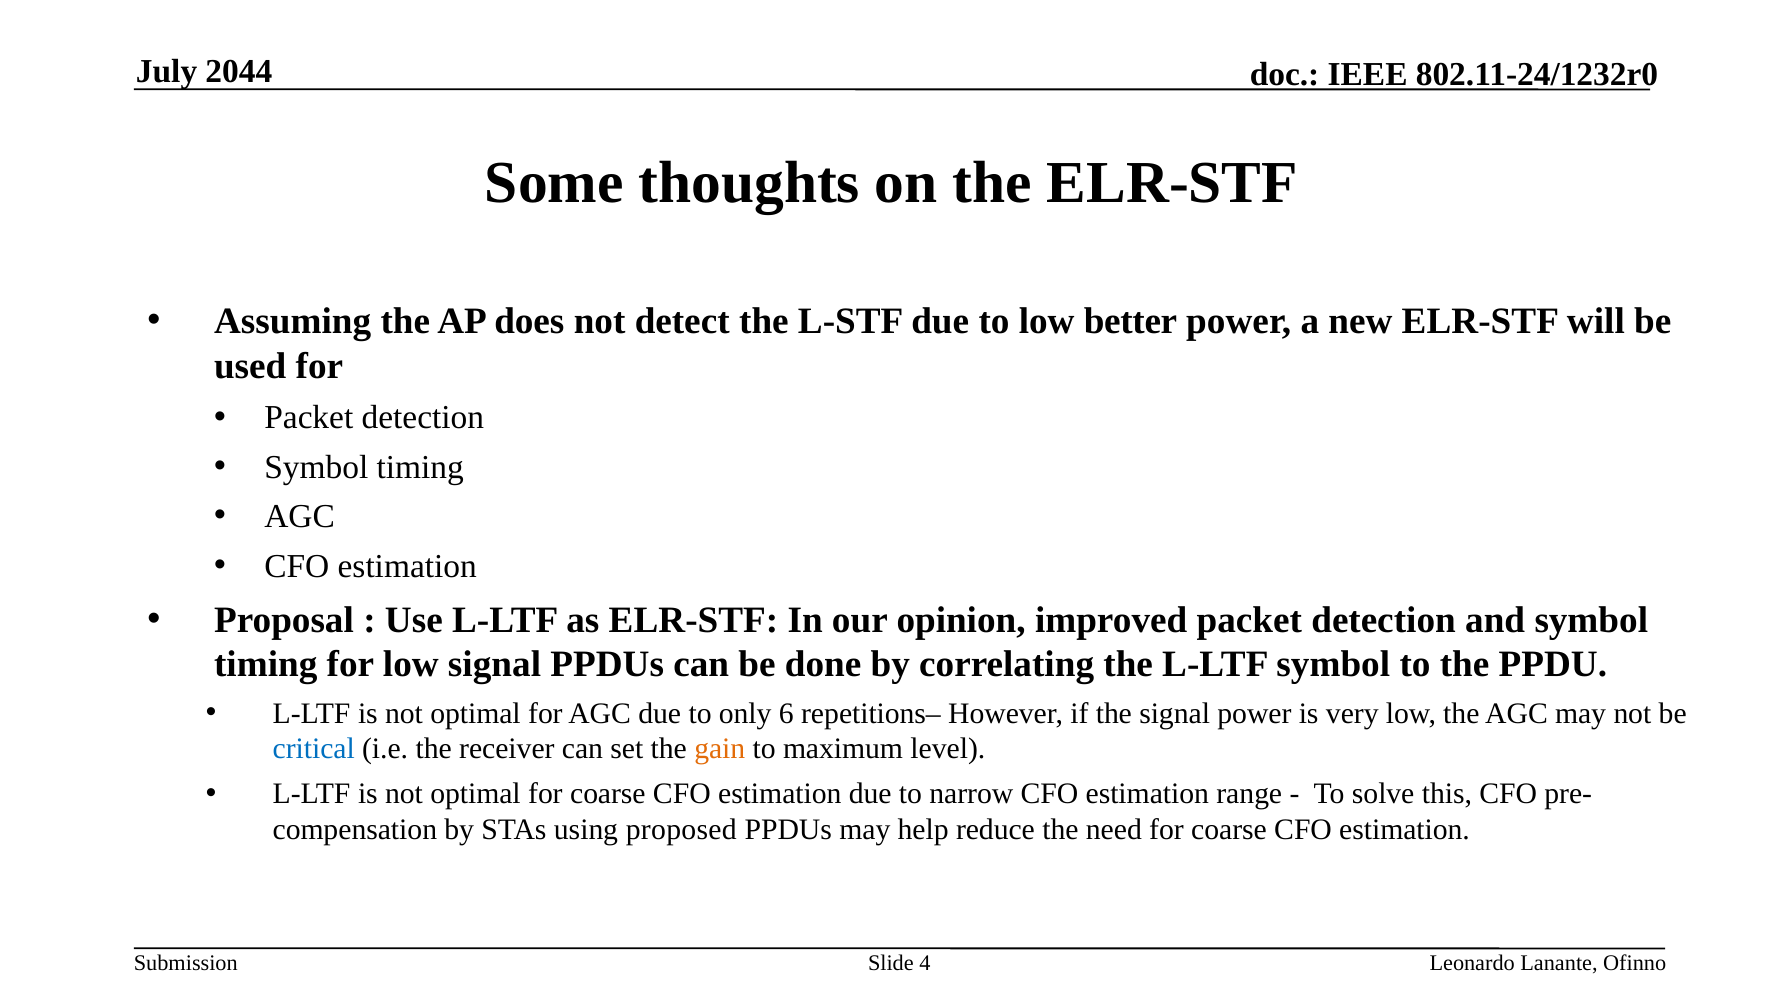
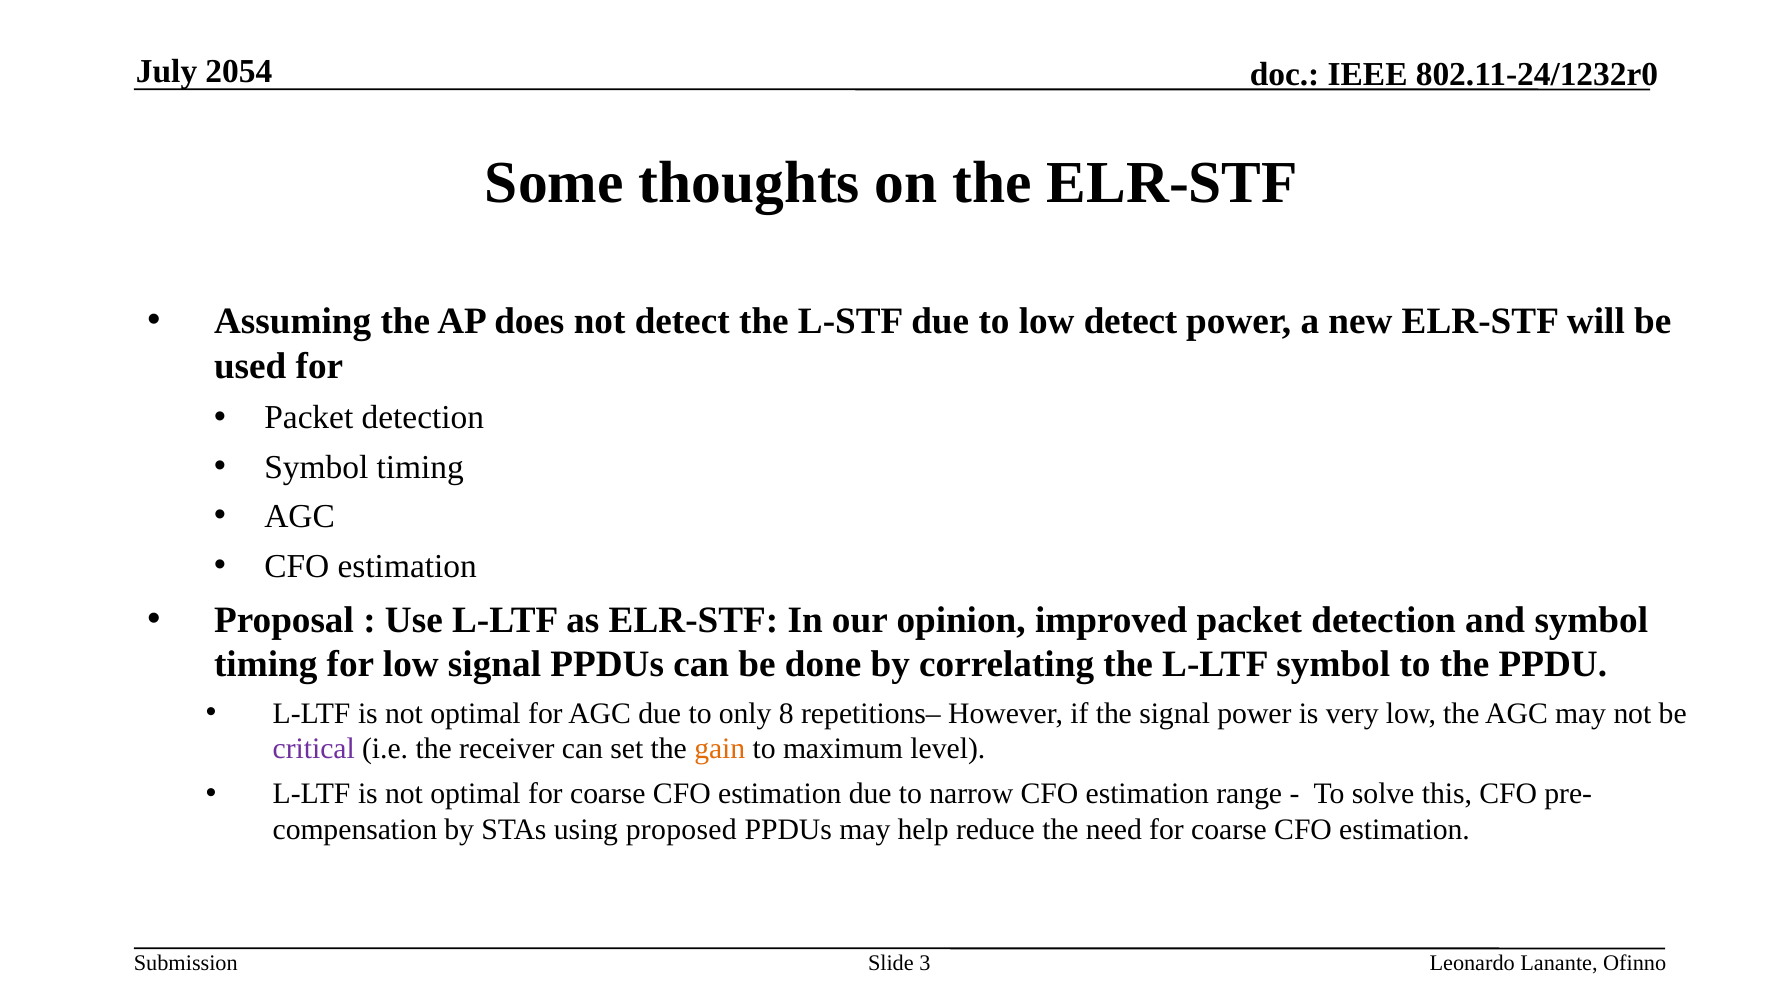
2044: 2044 -> 2054 (239, 71)
low better: better -> detect (1130, 322)
6: 6 -> 8 (786, 713)
critical colour: blue -> purple (314, 749)
4: 4 -> 3 (925, 962)
